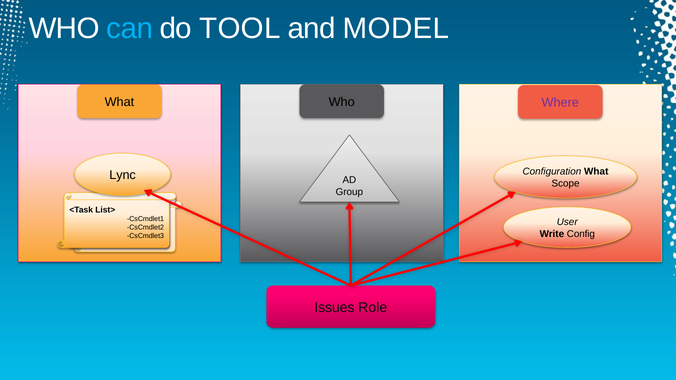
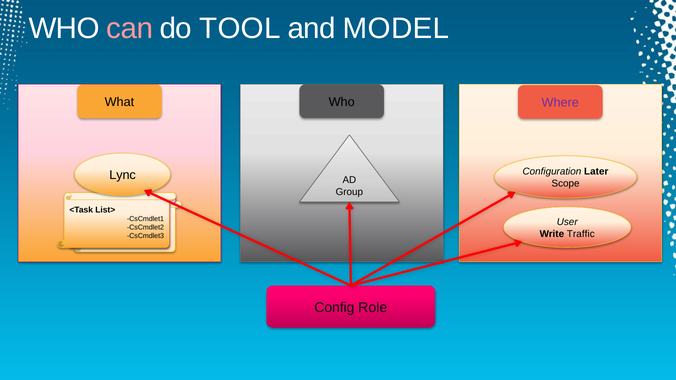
can colour: light blue -> pink (130, 28)
Configuration What: What -> Later (596, 172)
Config: Config -> Traffic (581, 234)
Issues: Issues -> Config (334, 308)
